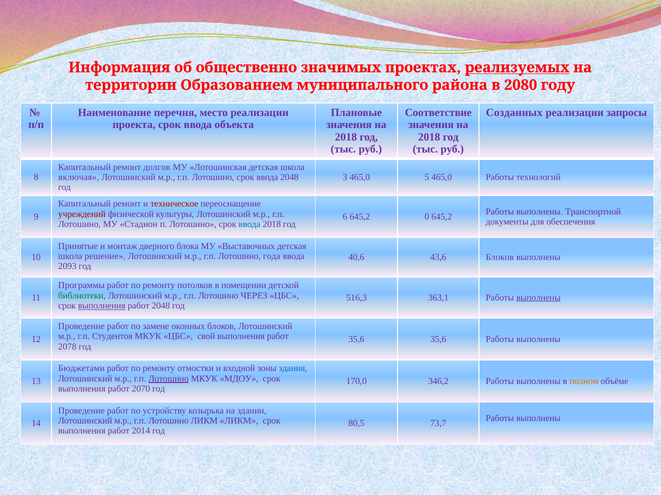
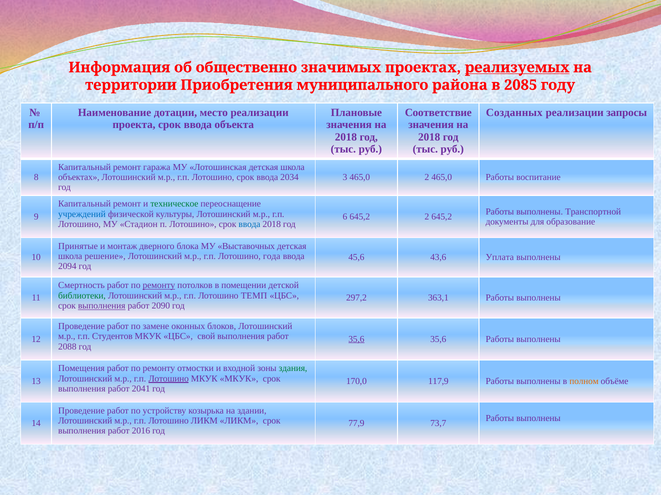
Образованием: Образованием -> Приобретения (237, 85)
2080: 2080 -> 2085 (521, 85)
перечня: перечня -> дотации (175, 113)
долгов: долгов -> гаража (157, 167)
включая: включая -> объектах (79, 177)
ввода 2048: 2048 -> 2034 (290, 177)
465,0 5: 5 -> 2 (427, 177)
технологий: технологий -> воспитание (538, 177)
техническое colour: red -> green (174, 204)
учреждений colour: red -> blue (82, 214)
645,2 0: 0 -> 2 (427, 217)
обеспечения: обеспечения -> образование (571, 222)
40,6: 40,6 -> 45,6 (356, 258)
43,6 Блоков: Блоков -> Уплата (500, 258)
2093: 2093 -> 2094 (67, 267)
Программы: Программы -> Смертность (81, 286)
ремонту underline: none -> present (159, 286)
ЧЕРЕЗ: ЧЕРЕЗ -> ТЕМП (254, 296)
516,3: 516,3 -> 297,2 (356, 298)
выполнены underline: present -> none (538, 298)
работ 2048: 2048 -> 2090 (161, 306)
35,6 underline: none -> present (356, 340)
2078: 2078 -> 2088 (67, 347)
Бюджетами: Бюджетами -> Помещения (81, 369)
здания colour: blue -> green (293, 369)
МКУК МДОУ: МДОУ -> МКУК (239, 379)
346,2: 346,2 -> 117,9 (438, 382)
2070: 2070 -> 2041 (141, 389)
80,5: 80,5 -> 77,9 (356, 424)
2014: 2014 -> 2016 (141, 431)
